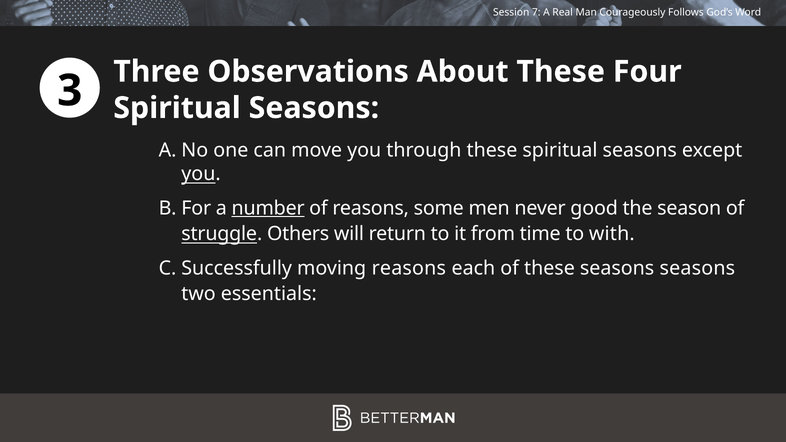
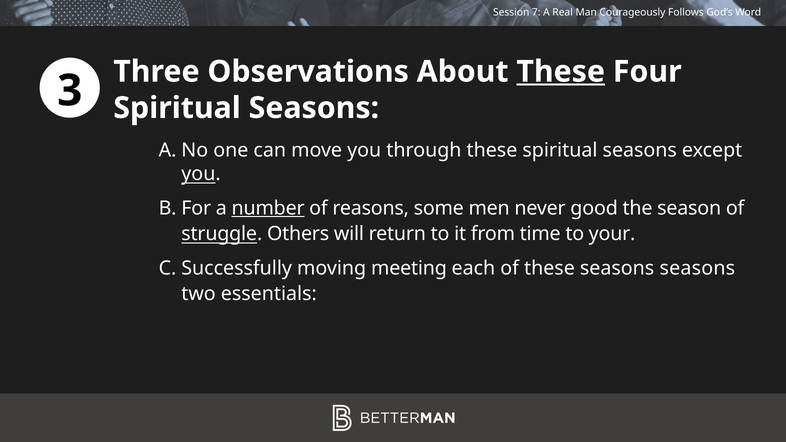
These underline: none -> present (561, 72)
with: with -> your (612, 234)
moving reasons: reasons -> meeting (409, 268)
